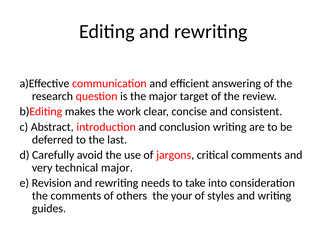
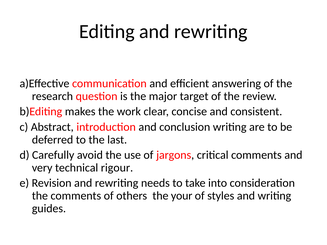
technical major: major -> rigour (117, 168)
